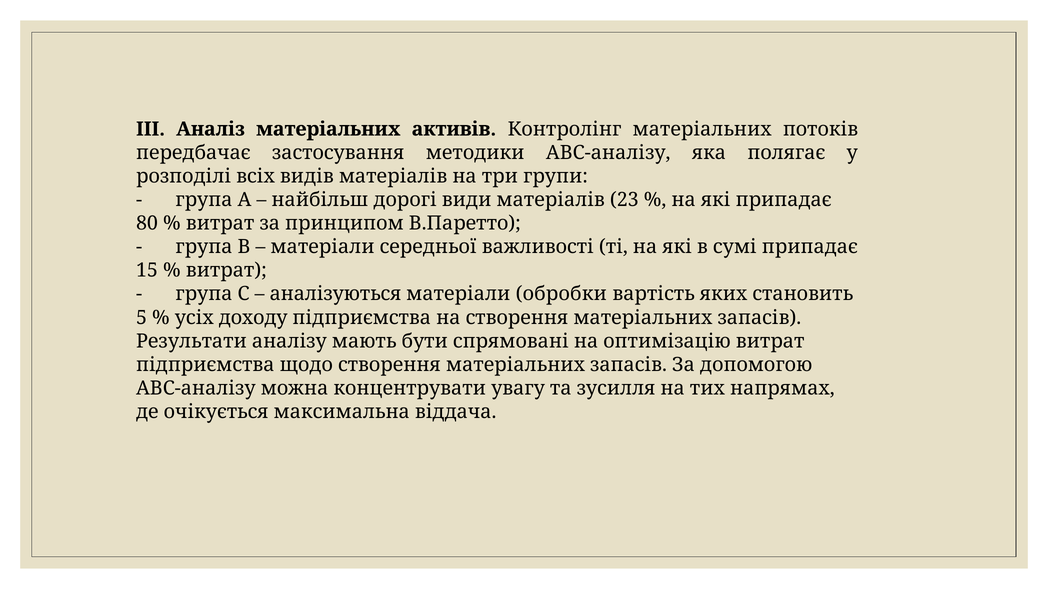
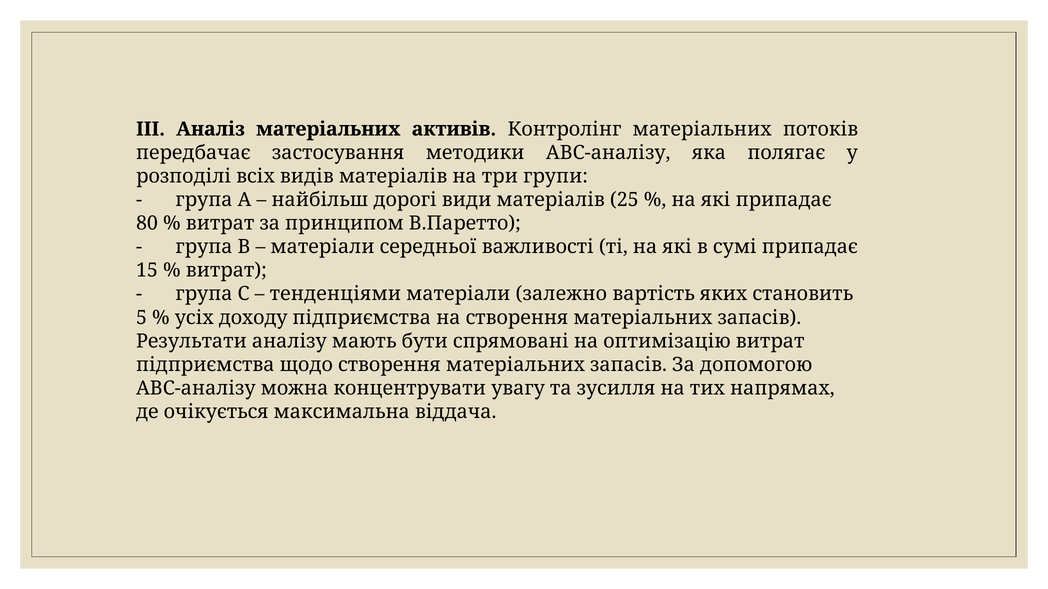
23: 23 -> 25 (624, 200)
аналізуються: аналізуються -> тенденціями (335, 294)
обробки: обробки -> залежно (561, 294)
